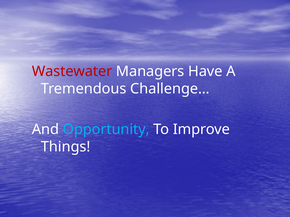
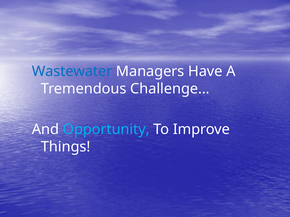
Wastewater colour: red -> blue (72, 72)
